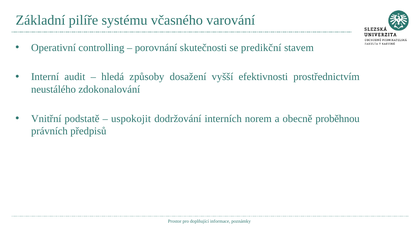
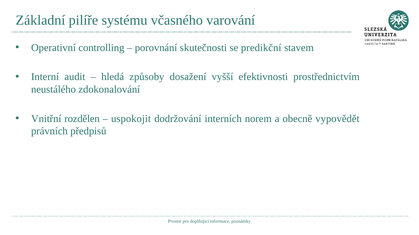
podstatě: podstatě -> rozdělen (82, 119)
proběhnou: proběhnou -> vypovědět (337, 119)
